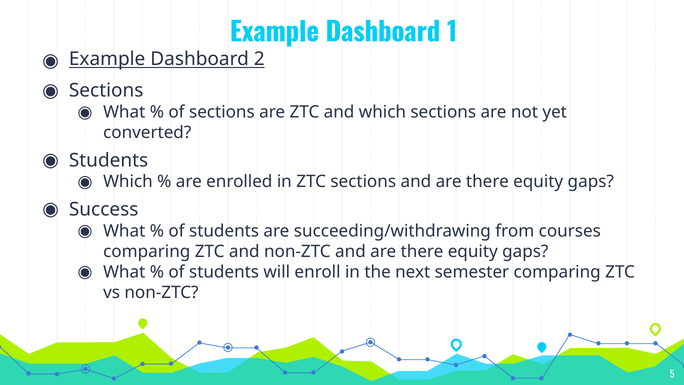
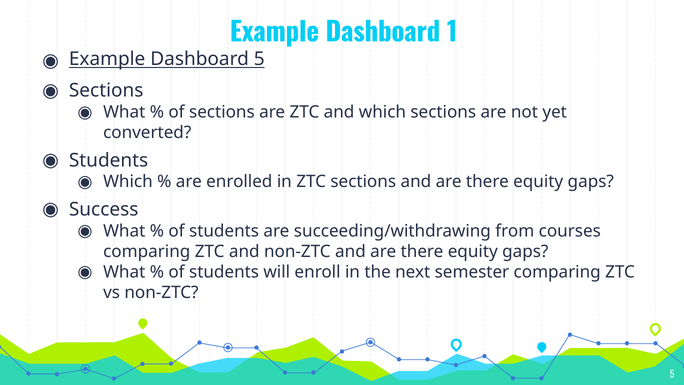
Dashboard 2: 2 -> 5 (259, 59)
